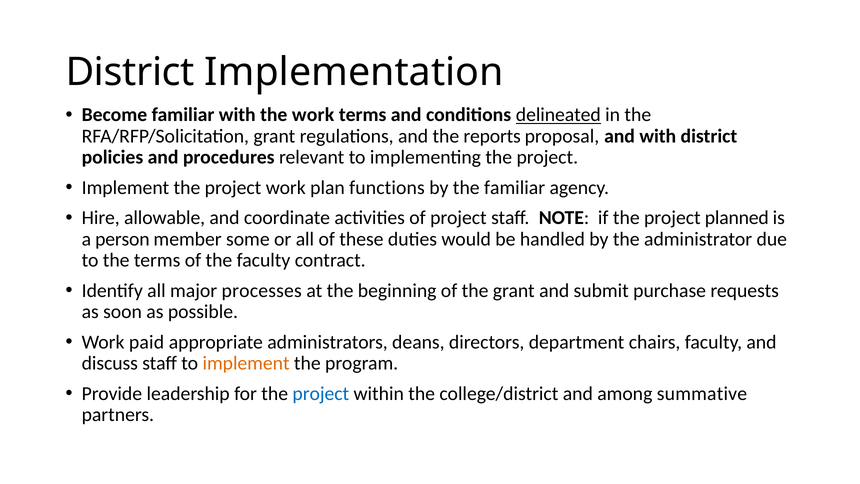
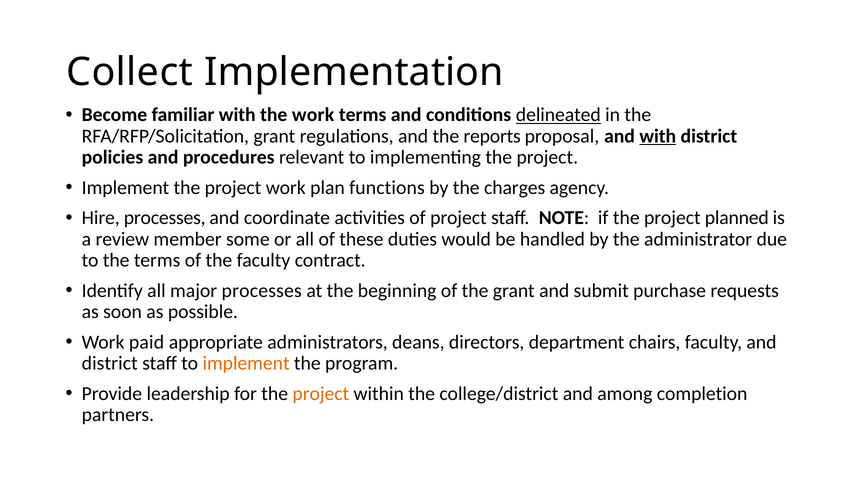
District: District -> Collect (130, 72)
with underline: none -> present (658, 136)
the familiar: familiar -> charges (515, 188)
Hire allowable: allowable -> processes (165, 218)
person: person -> review (122, 239)
discuss: discuss -> district (110, 363)
project colour: blue -> orange (321, 393)
summative: summative -> completion (702, 393)
